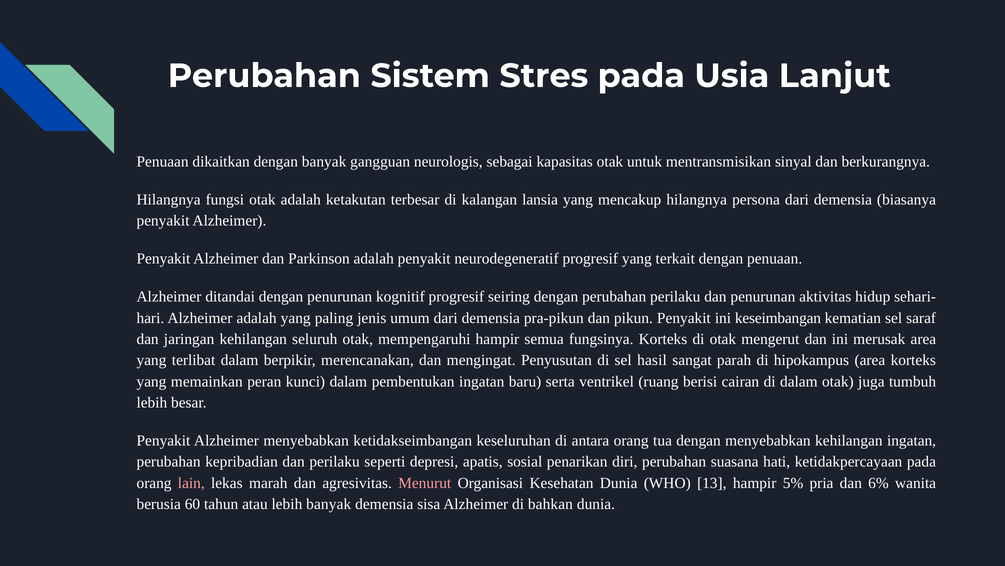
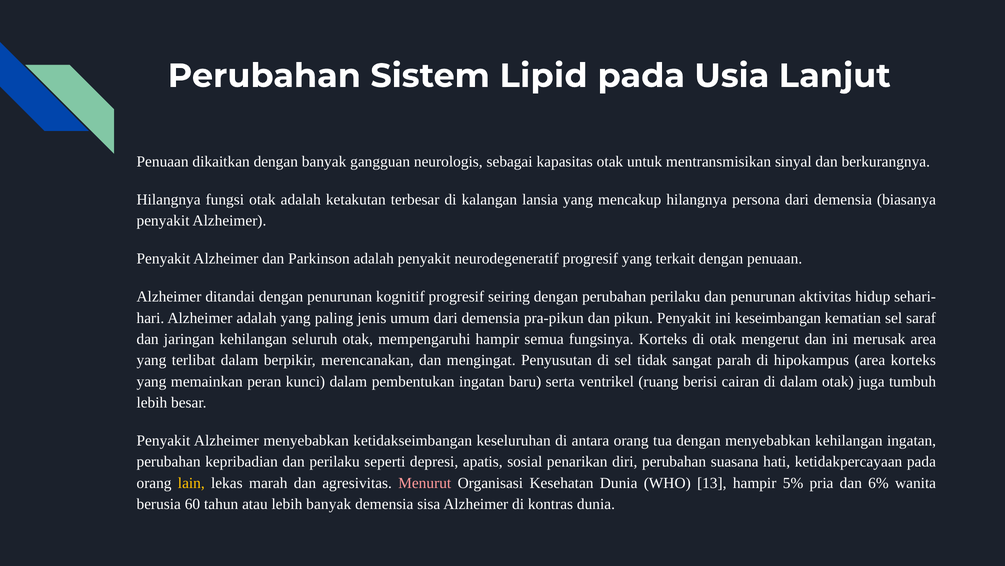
Stres: Stres -> Lipid (544, 76)
hasil: hasil -> tidak (652, 360)
lain colour: pink -> yellow (191, 482)
bahkan: bahkan -> kontras (550, 504)
